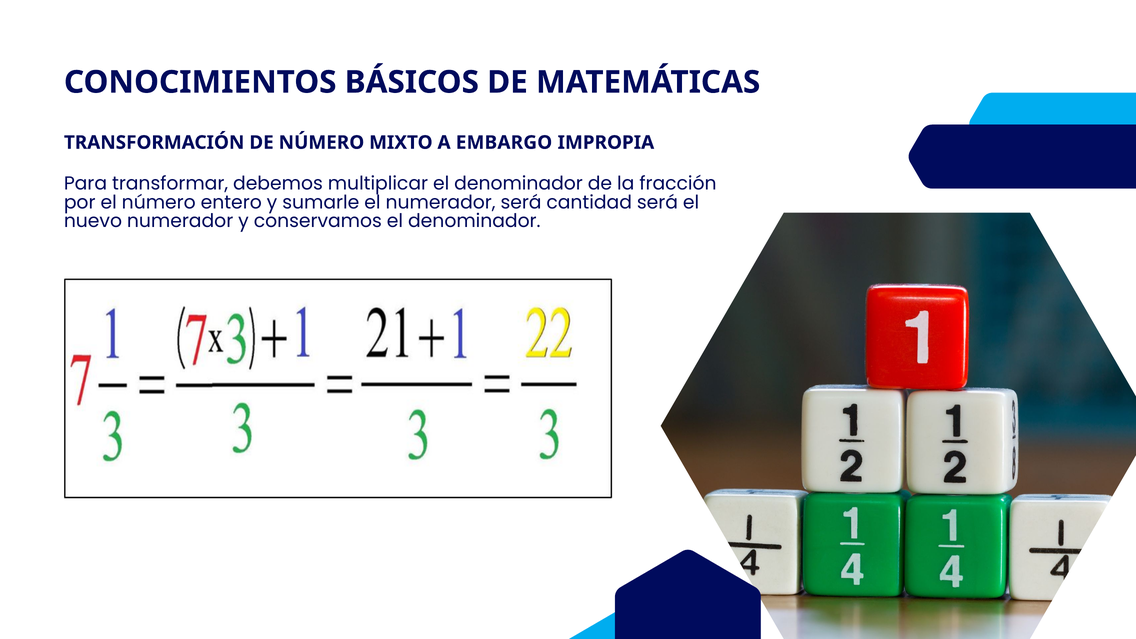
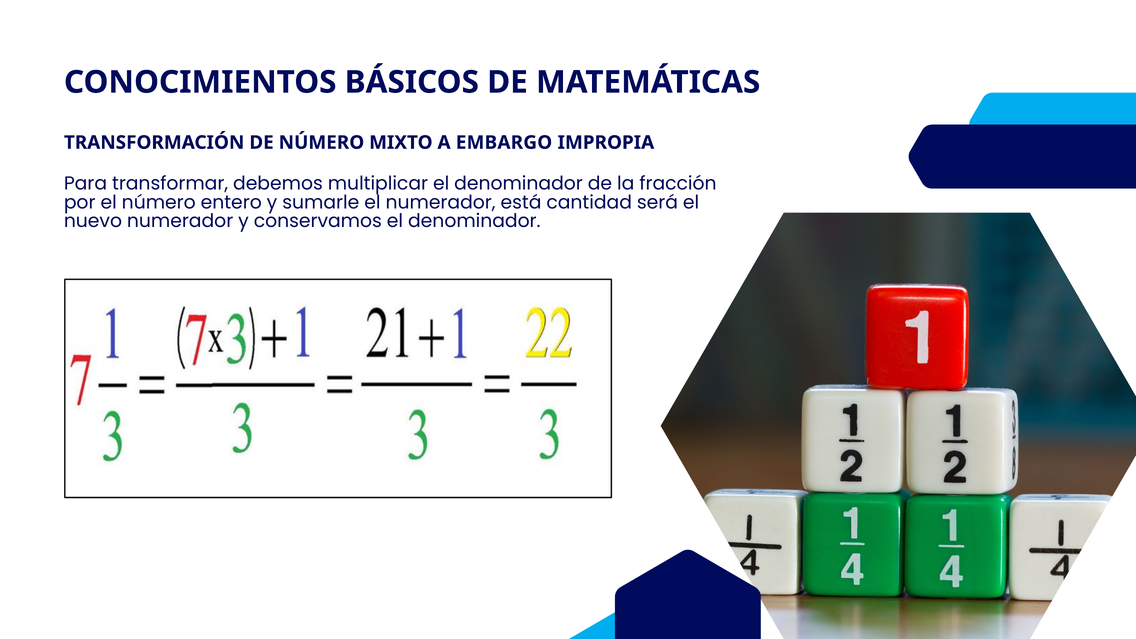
numerador será: será -> está (521, 202)
